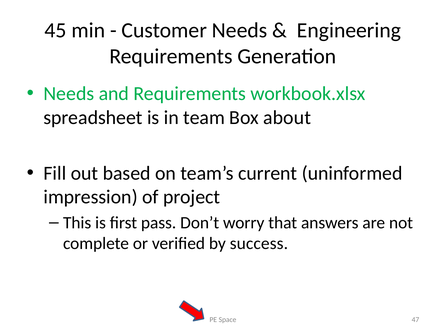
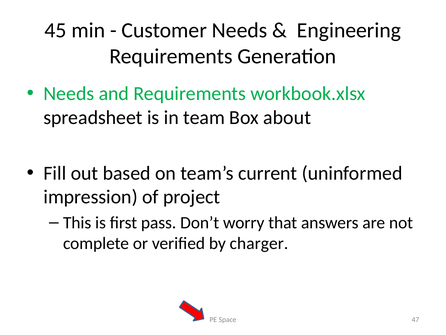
success: success -> charger (259, 243)
